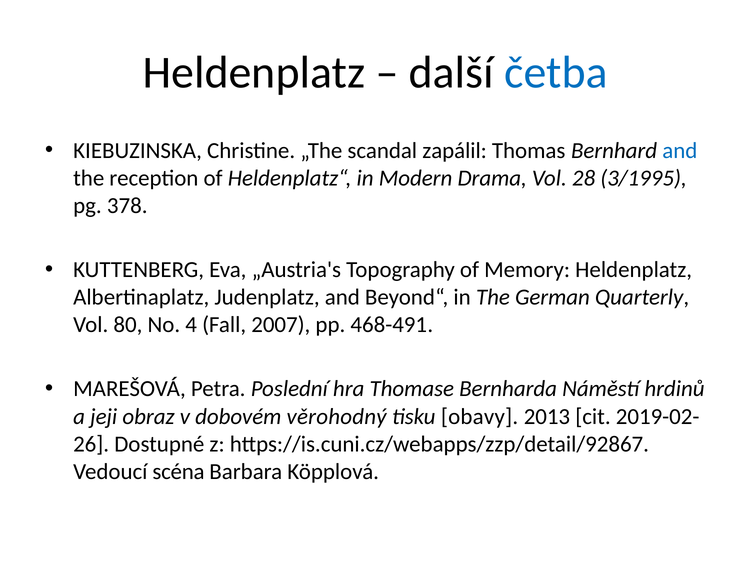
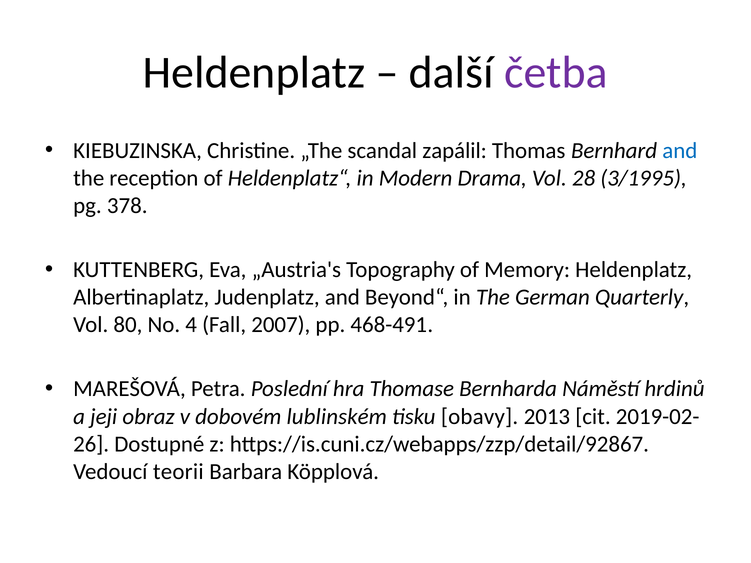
četba colour: blue -> purple (556, 73)
věrohodný: věrohodný -> lublinském (337, 417)
scéna: scéna -> teorii (178, 472)
